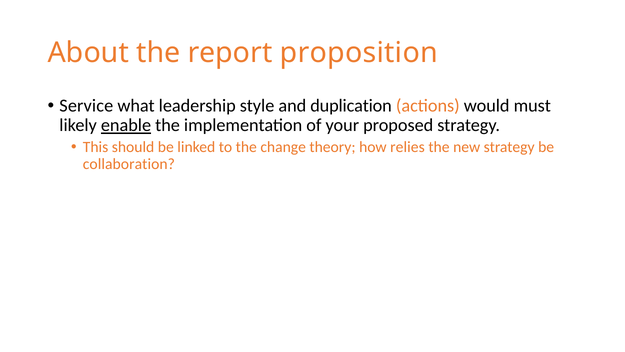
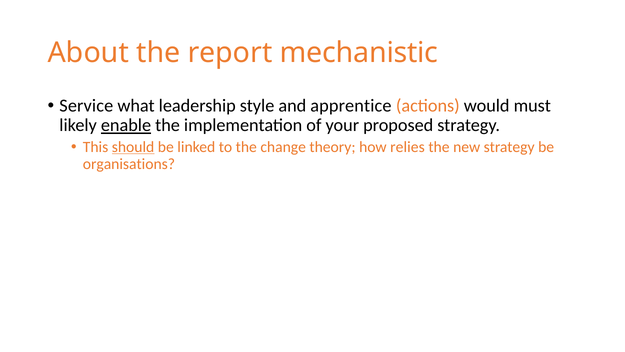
proposition: proposition -> mechanistic (359, 53)
duplication: duplication -> apprentice (351, 106)
should underline: none -> present (133, 147)
collaboration: collaboration -> organisations (129, 164)
